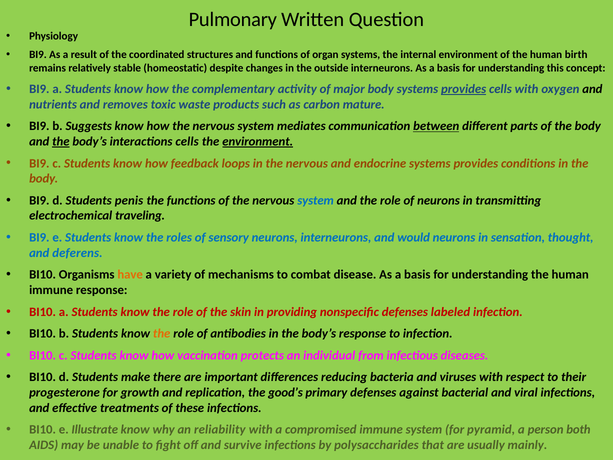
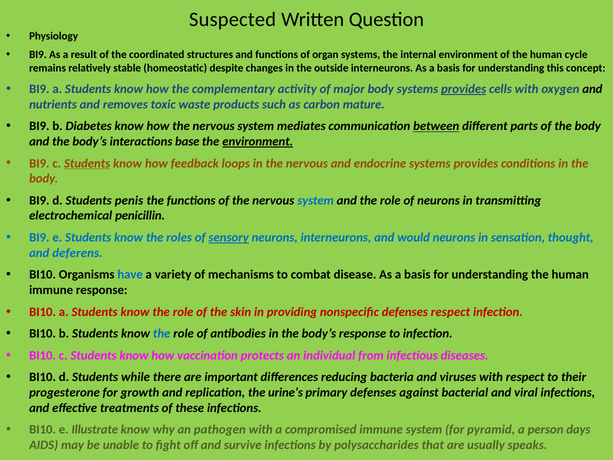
Pulmonary: Pulmonary -> Suspected (233, 19)
birth: birth -> cycle (576, 55)
Suggests: Suggests -> Diabetes (89, 126)
the underline: present -> none (61, 141)
interactions cells: cells -> base (187, 141)
Students underline: none -> present (87, 163)
traveling: traveling -> penicillin (140, 216)
sensory underline: none -> present (229, 237)
have colour: orange -> blue (130, 275)
defenses labeled: labeled -> respect (450, 312)
the colour: orange -> blue (162, 333)
make: make -> while (136, 377)
good’s: good’s -> urine’s (286, 392)
reliability: reliability -> pathogen (220, 429)
both: both -> days (578, 429)
mainly: mainly -> speaks (527, 445)
